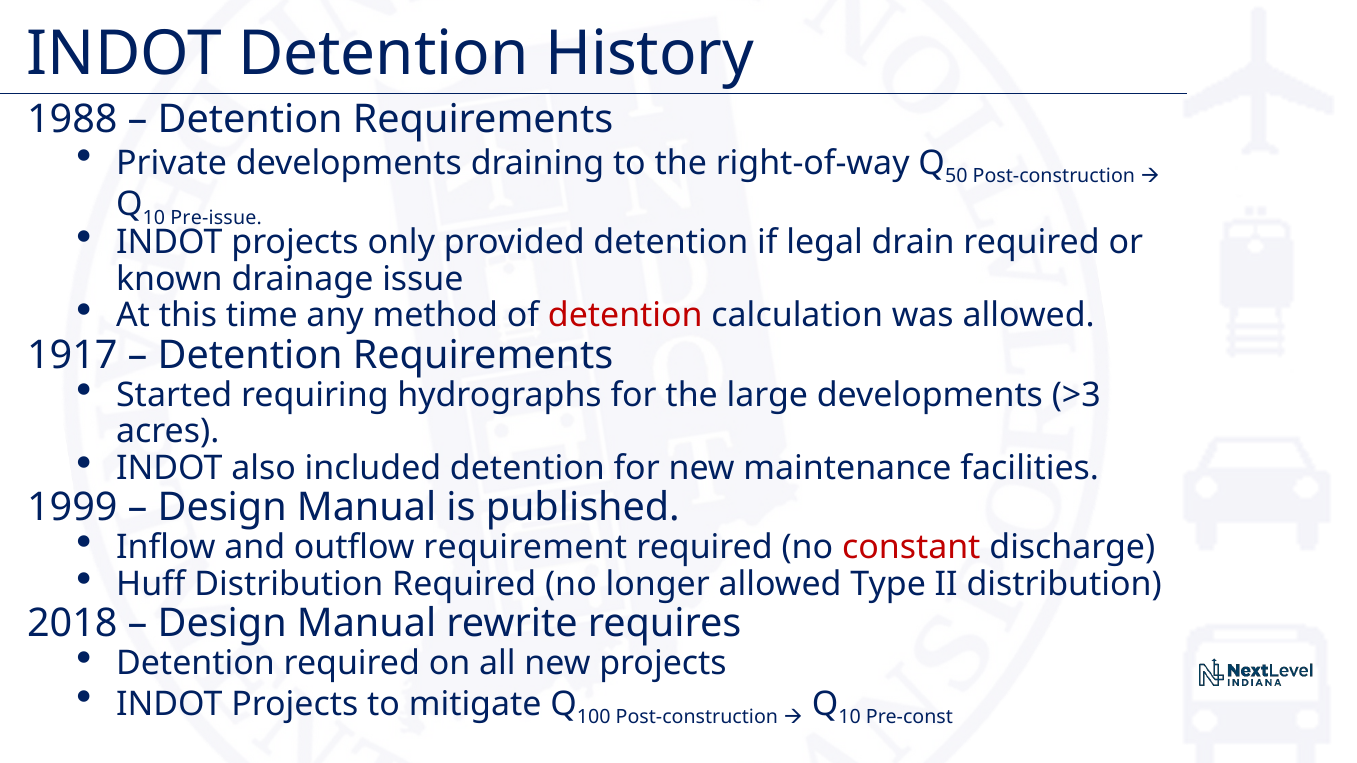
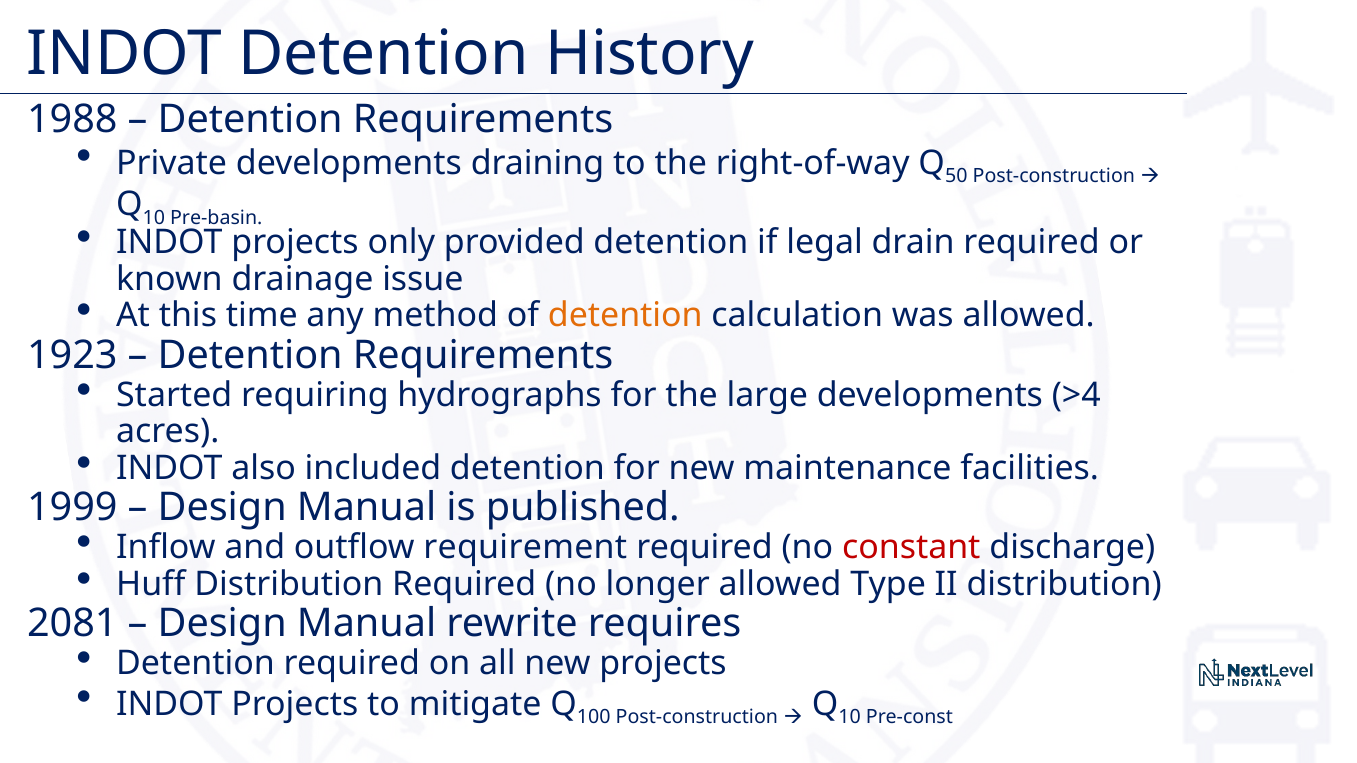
Pre-issue: Pre-issue -> Pre-basin (216, 218)
detention colour: red -> orange (625, 316)
1917: 1917 -> 1923 (72, 355)
>3: >3 -> >4 (1076, 395)
2018: 2018 -> 2081 (72, 624)
